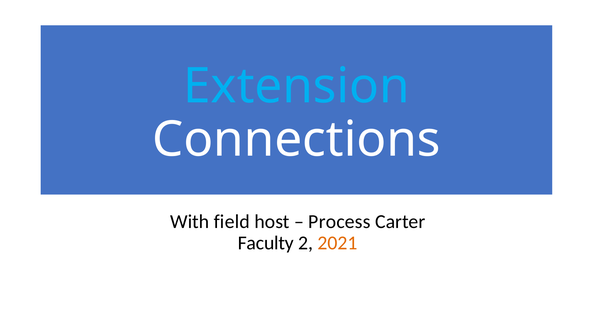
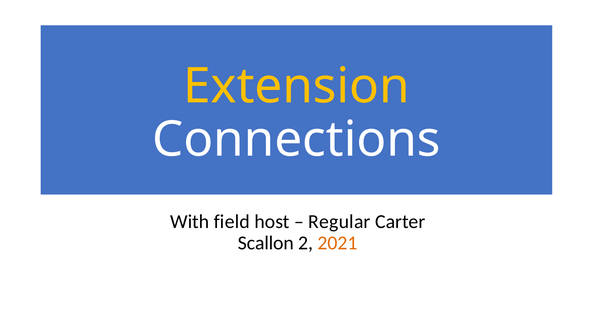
Extension colour: light blue -> yellow (296, 86)
Process: Process -> Regular (339, 222)
Faculty: Faculty -> Scallon (266, 244)
